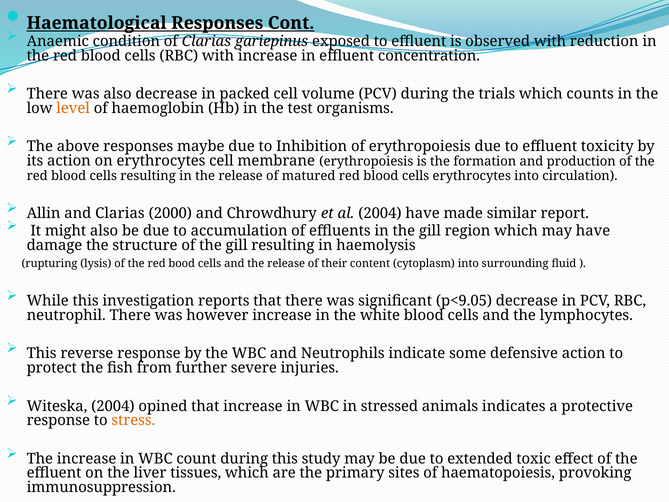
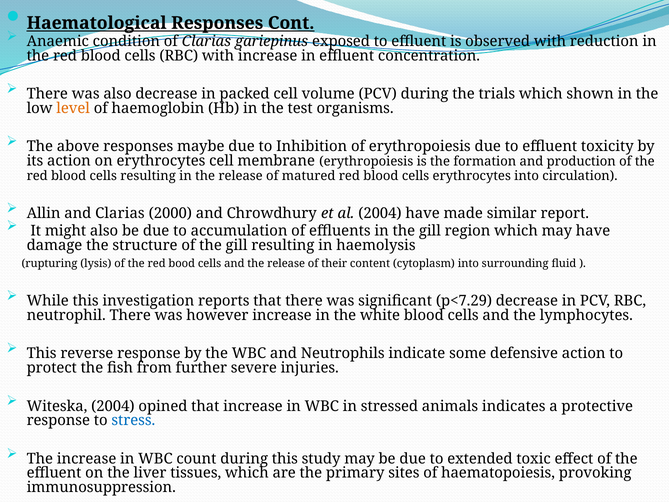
counts: counts -> shown (590, 94)
p<9.05: p<9.05 -> p<7.29 (464, 301)
stress colour: orange -> blue (133, 420)
